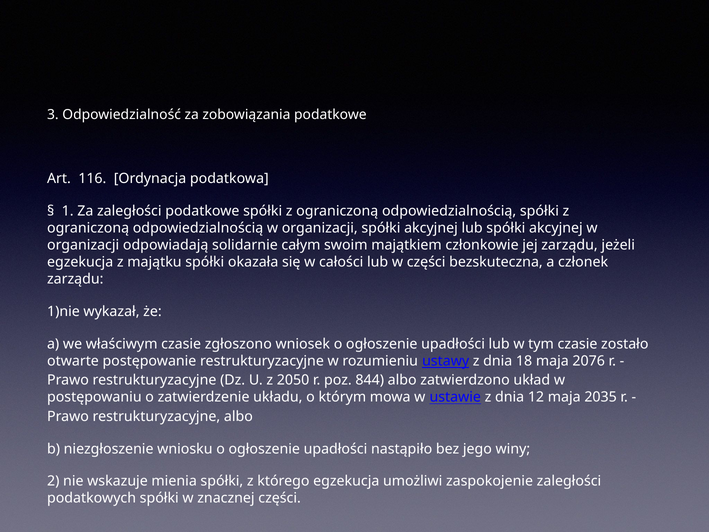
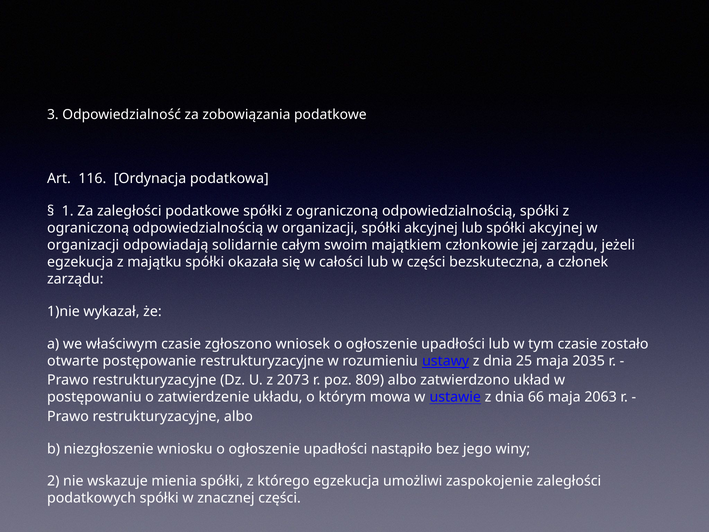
18: 18 -> 25 (524, 361)
2076: 2076 -> 2035 (589, 361)
2050: 2050 -> 2073 (293, 380)
844: 844 -> 809 (370, 380)
12: 12 -> 66 (536, 397)
2035: 2035 -> 2063 (601, 397)
